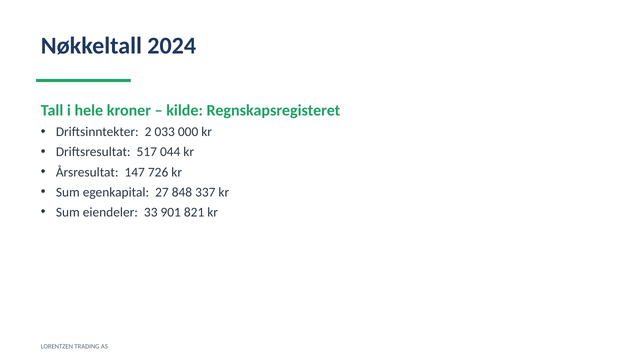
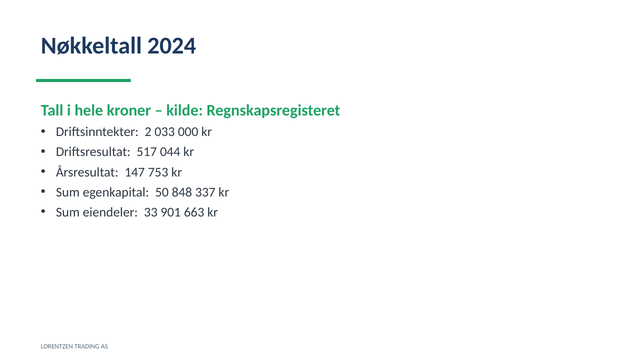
726: 726 -> 753 (158, 172)
27: 27 -> 50 (162, 192)
821: 821 -> 663 (194, 212)
